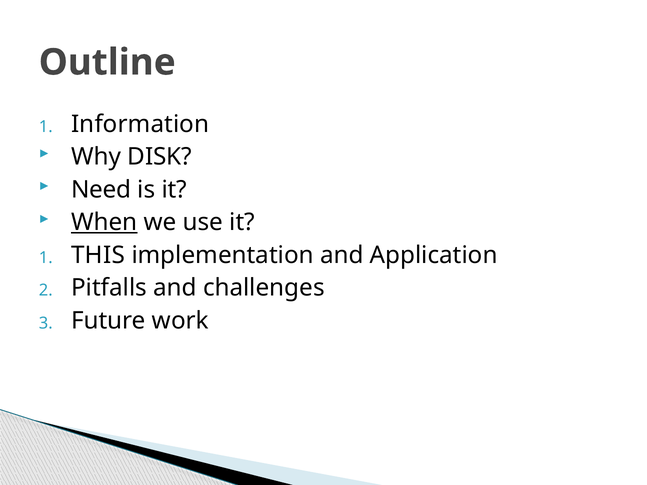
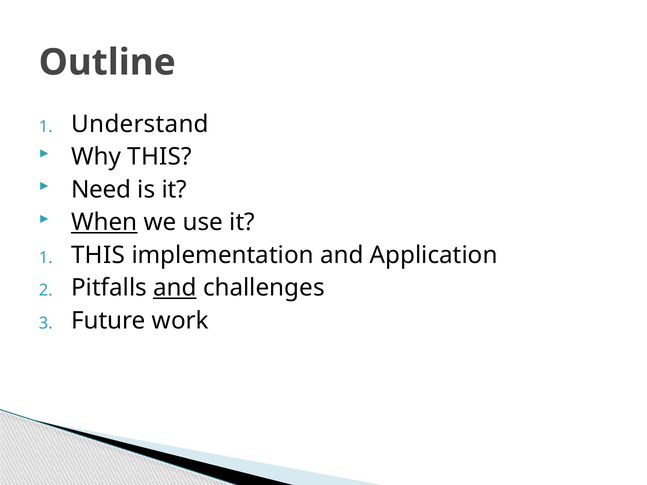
Information: Information -> Understand (140, 124)
Why DISK: DISK -> THIS (160, 157)
and underline: none -> present (175, 288)
